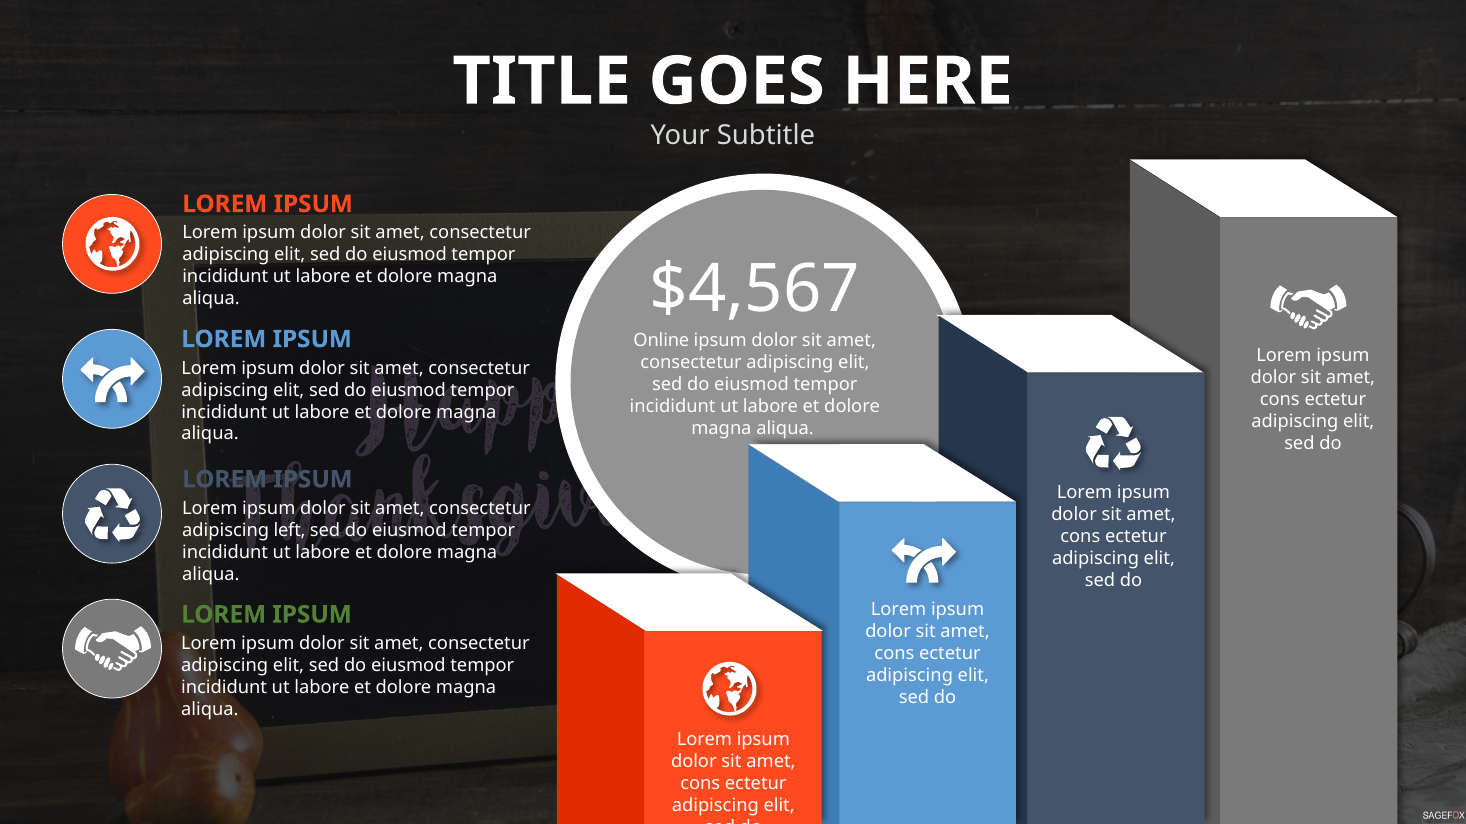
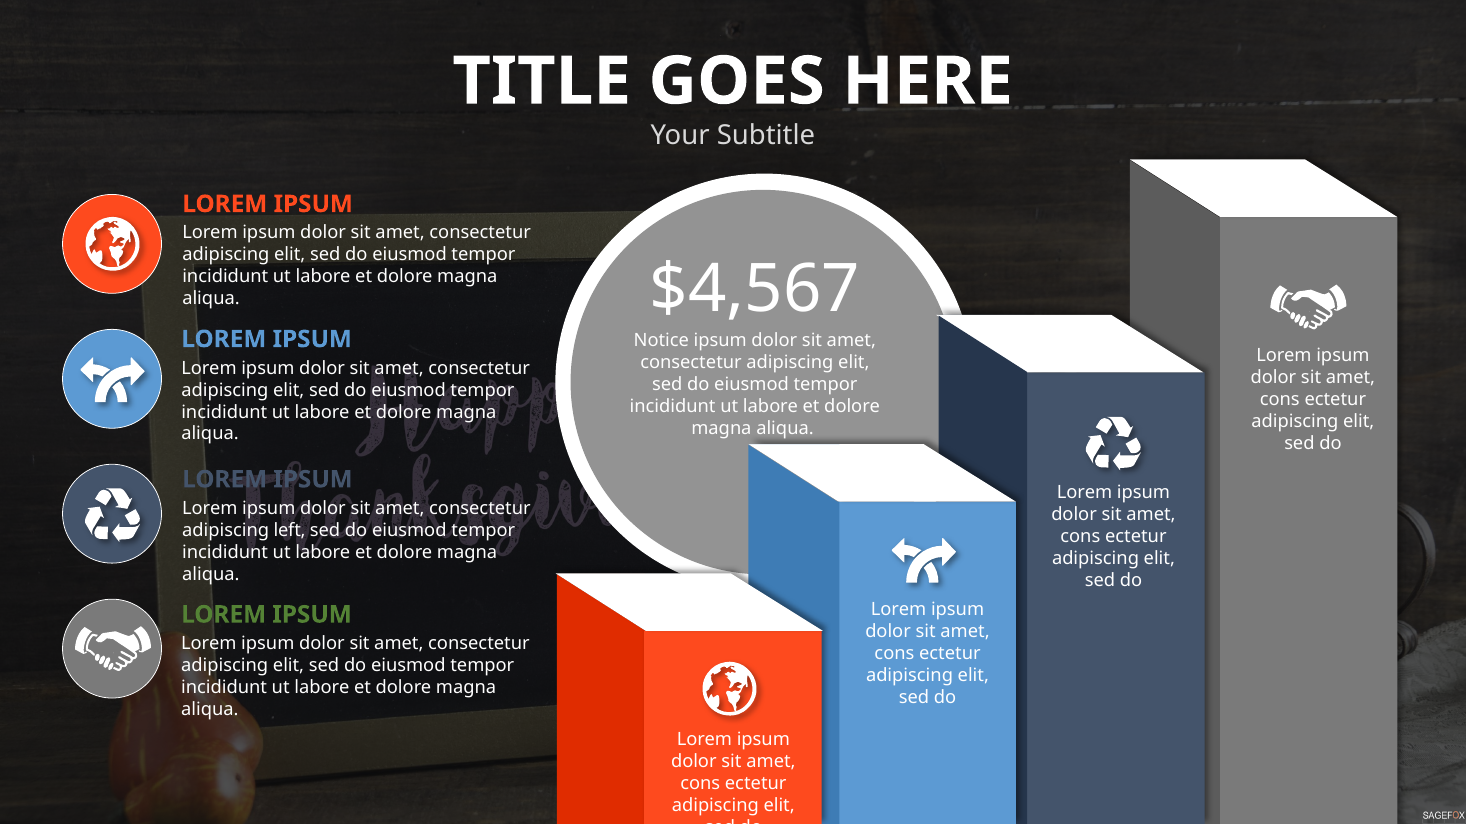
Online: Online -> Notice (661, 341)
